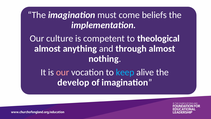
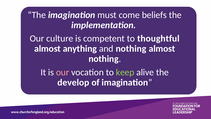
theological: theological -> thoughtful (158, 38)
and through: through -> nothing (131, 49)
keep colour: light blue -> light green (125, 72)
